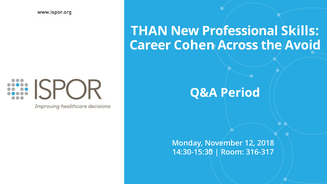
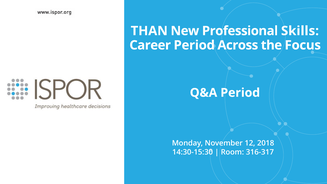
Career Cohen: Cohen -> Period (194, 45)
Avoid: Avoid -> Focus (303, 45)
